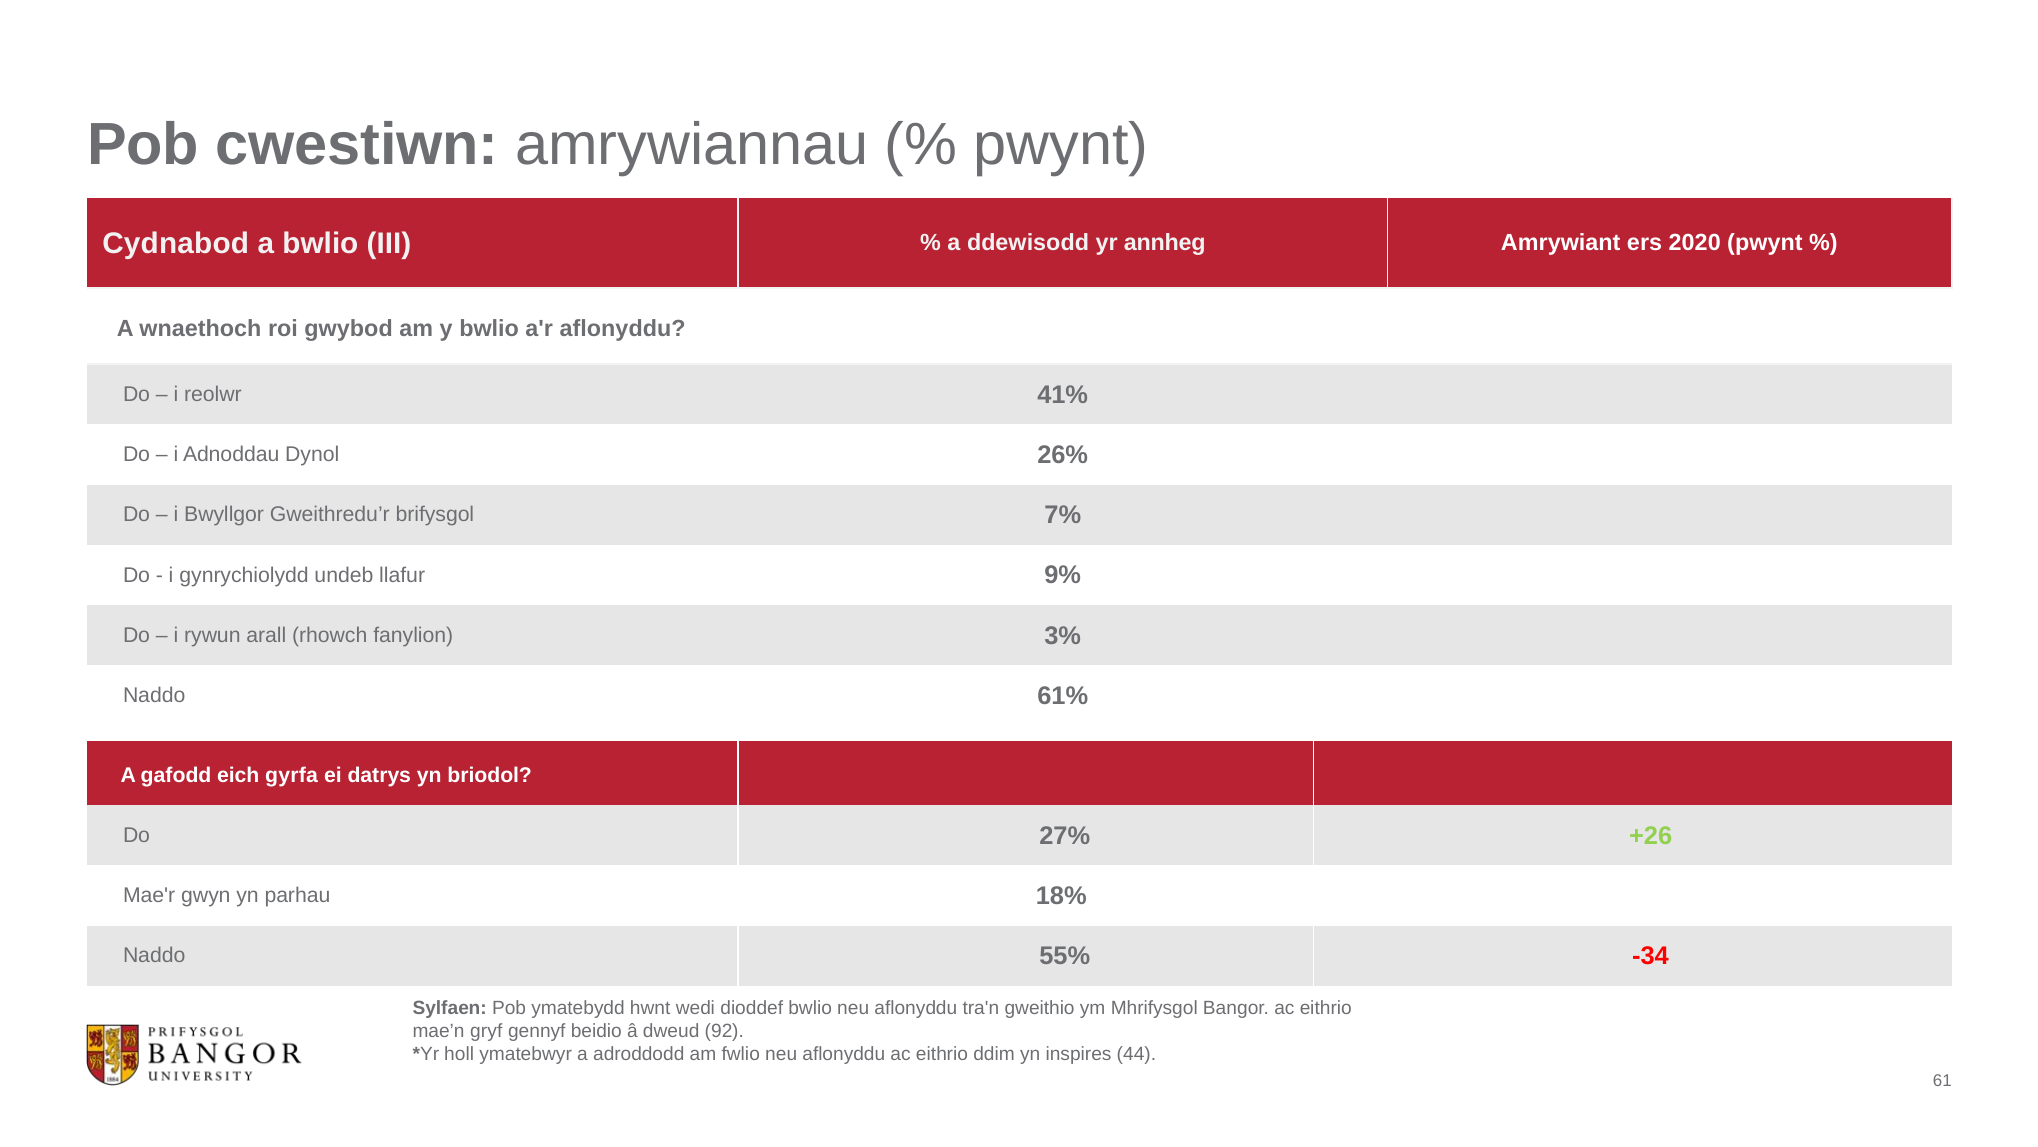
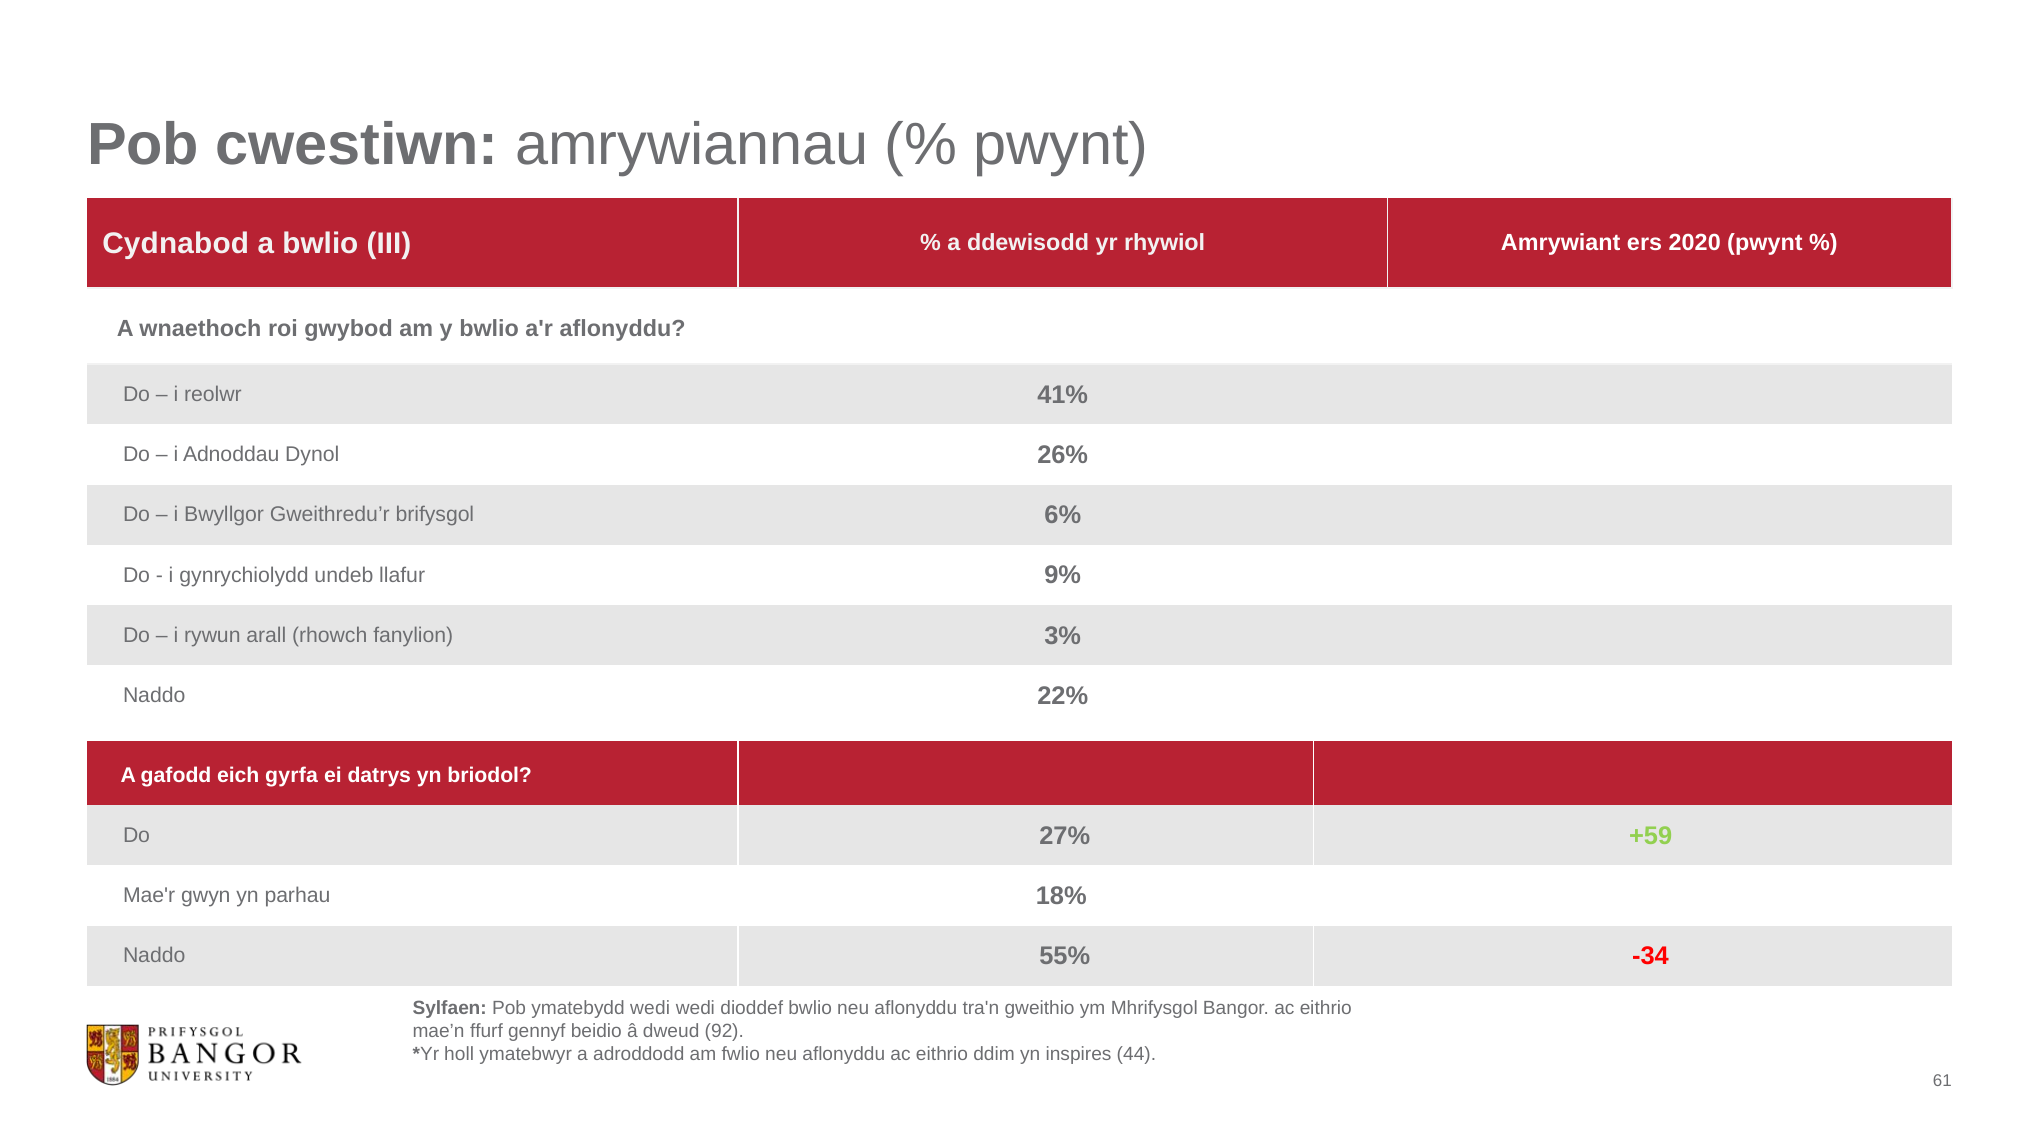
annheg: annheg -> rhywiol (1165, 243)
7%: 7% -> 6% (1063, 515)
61%: 61% -> 22% (1063, 695)
+26: +26 -> +59 (1651, 835)
ymatebydd hwnt: hwnt -> wedi (650, 1008)
gryf: gryf -> ffurf (486, 1031)
